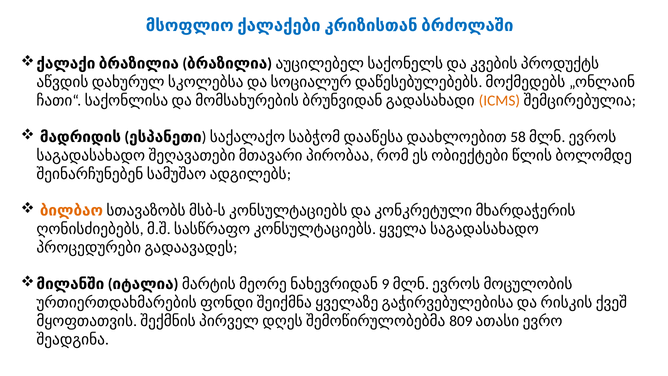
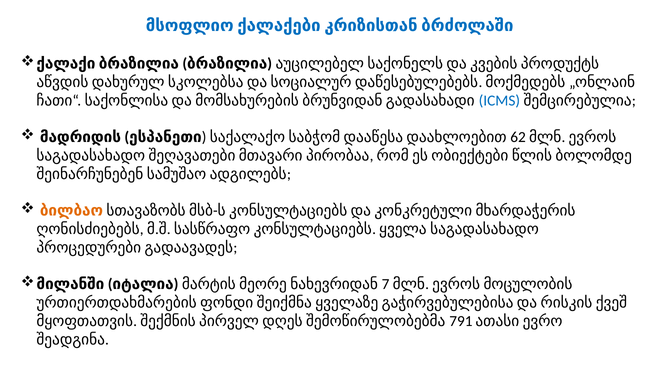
ICMS colour: orange -> blue (499, 101)
58: 58 -> 62 (518, 137)
9: 9 -> 7 (386, 284)
809: 809 -> 791 (461, 321)
